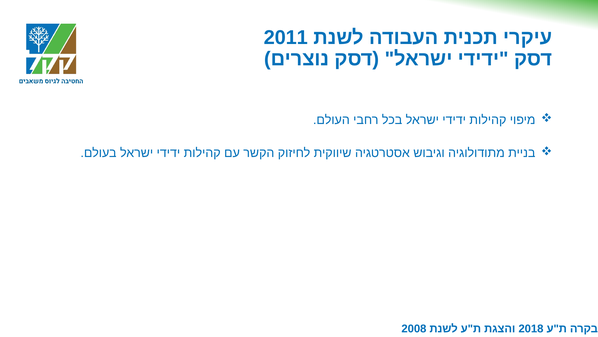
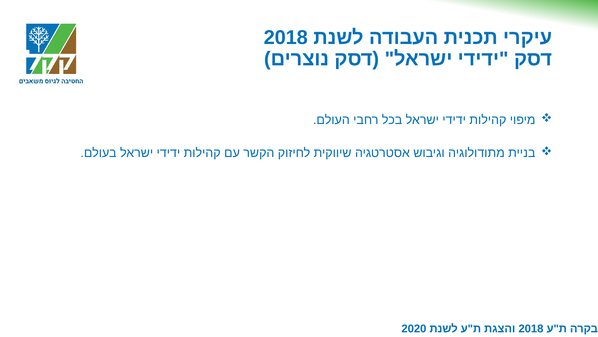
2011: 2011 -> 2018 (286, 37)
2008: 2008 -> 2020 (414, 328)
